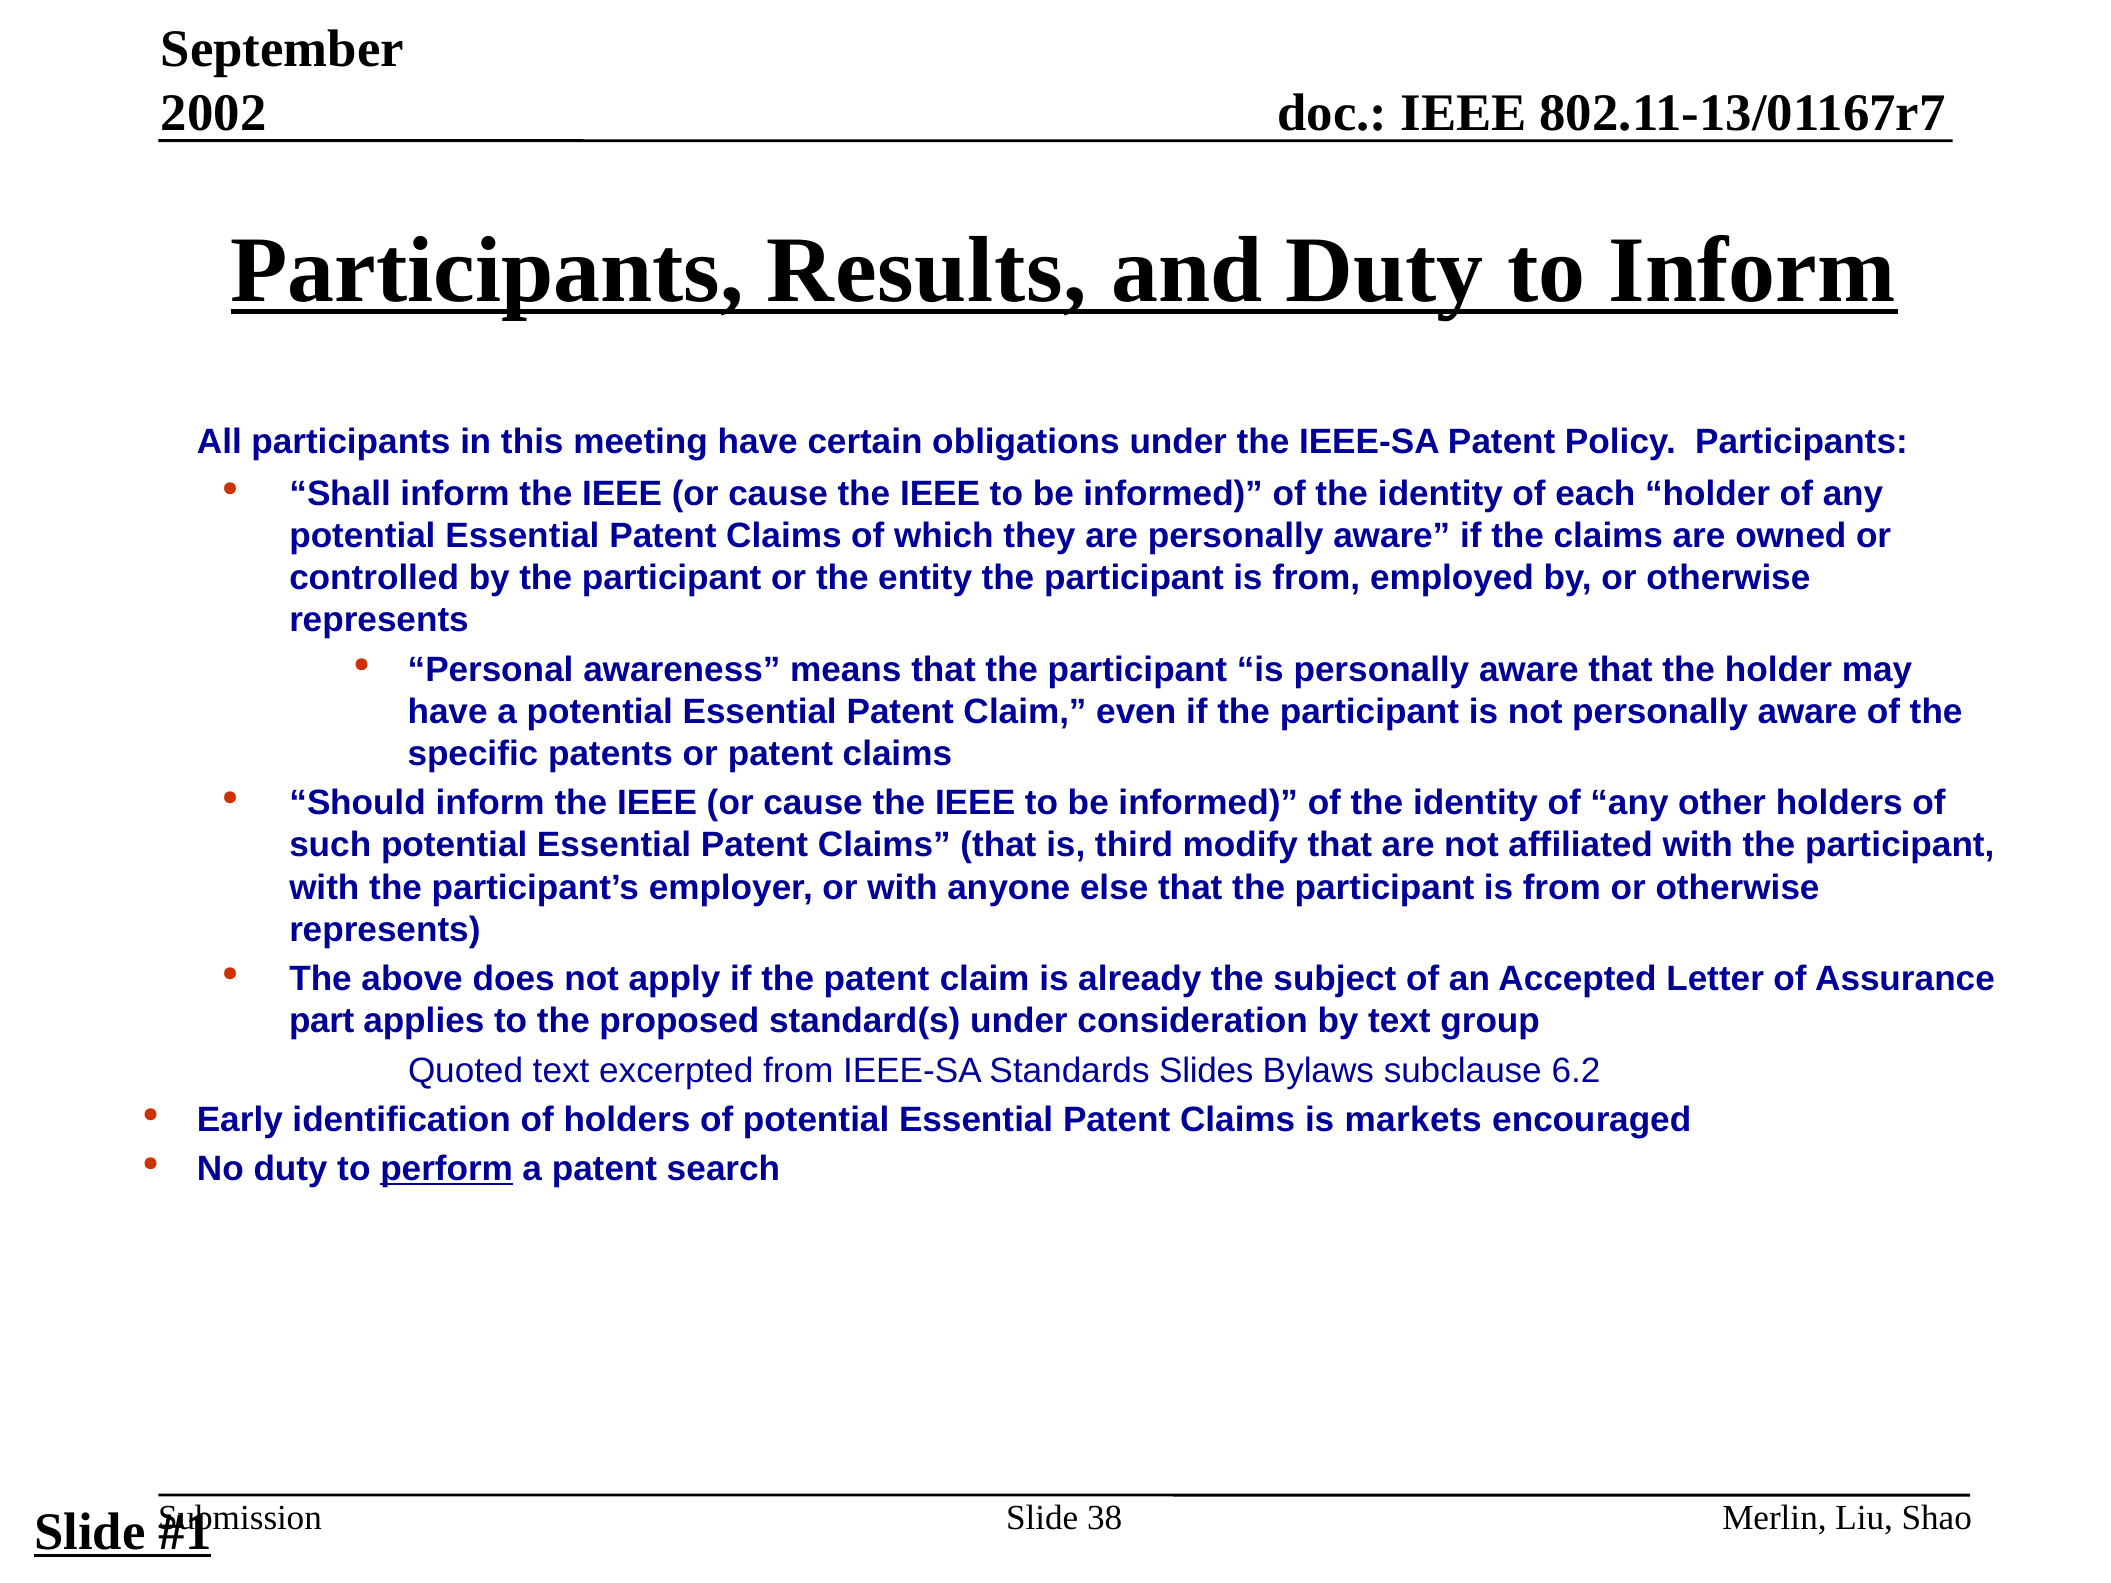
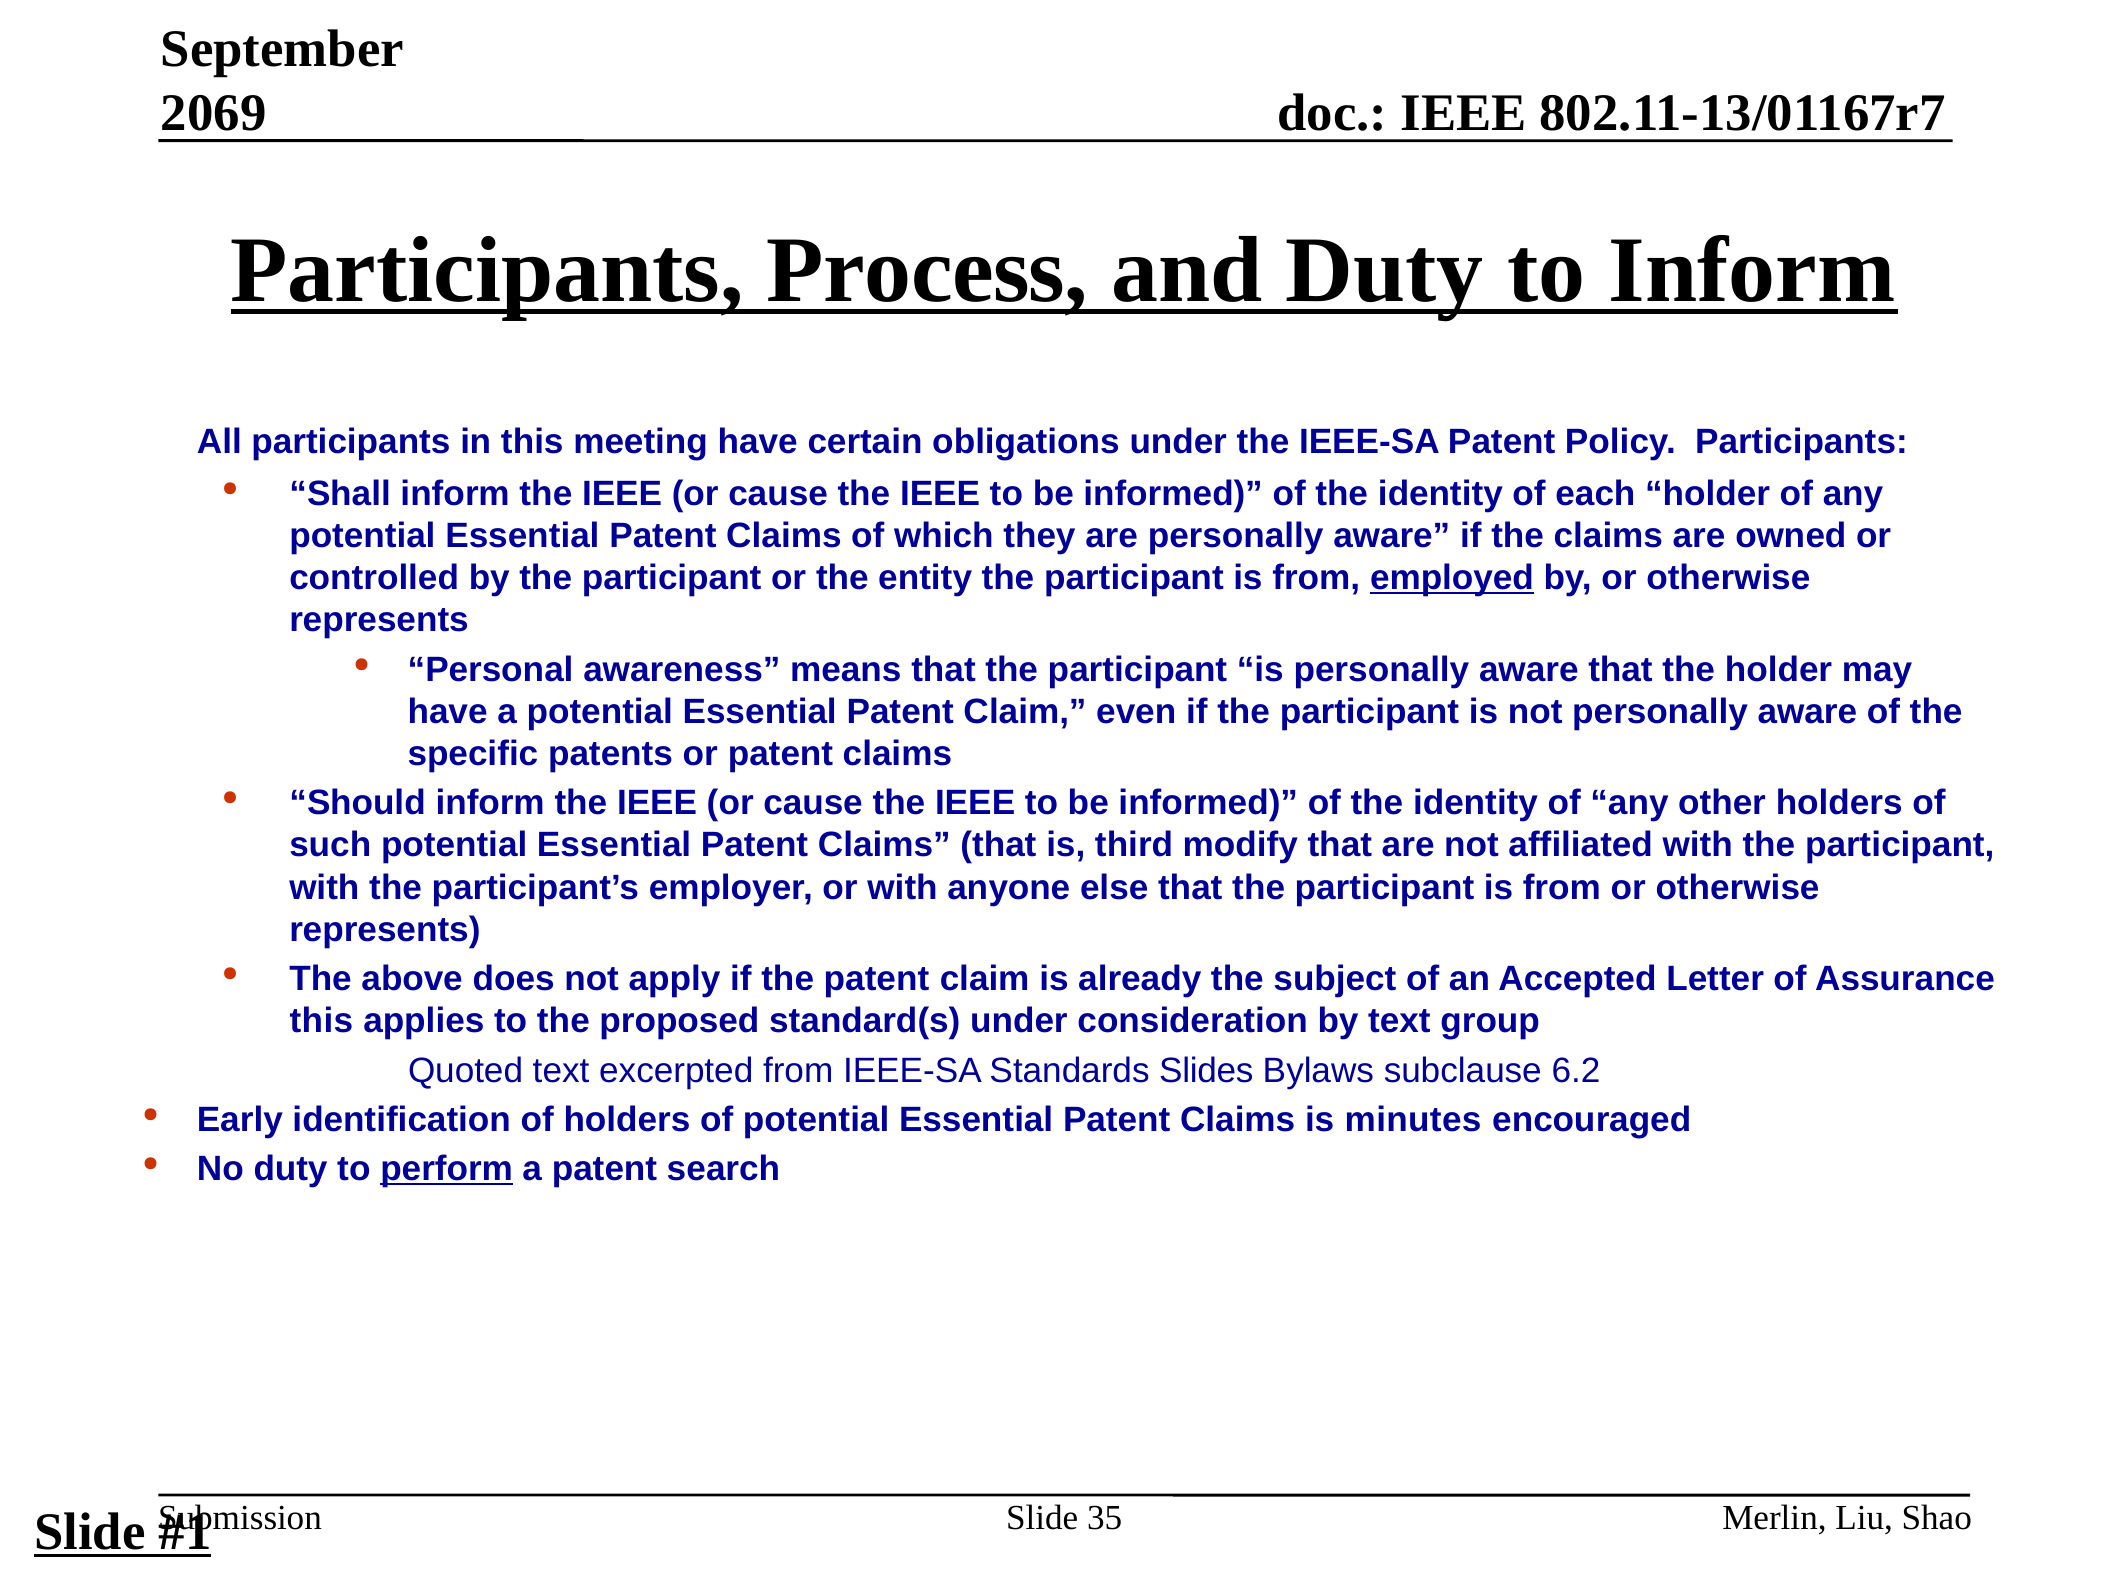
2002: 2002 -> 2069 (214, 113)
Results: Results -> Process (928, 270)
employed underline: none -> present (1452, 578)
part: part -> this (321, 1021)
markets: markets -> minutes (1413, 1120)
38: 38 -> 35 (1105, 1518)
